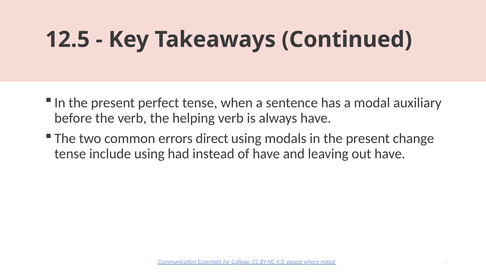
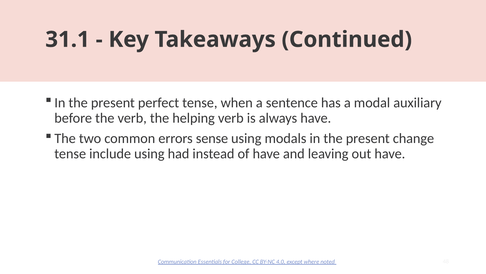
12.5: 12.5 -> 31.1 (68, 39)
direct: direct -> sense (212, 138)
